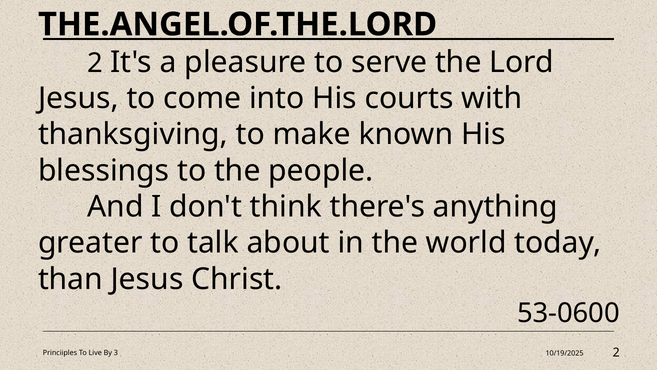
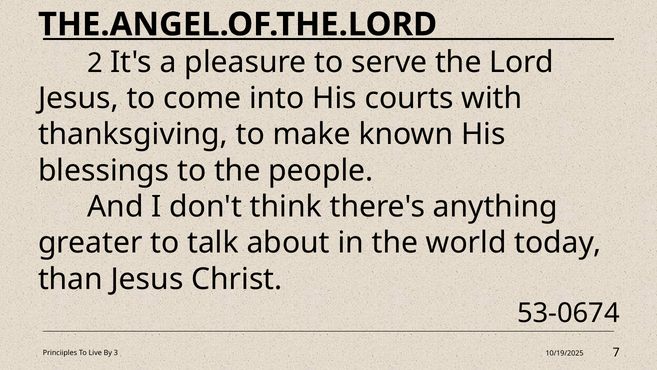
53-0600: 53-0600 -> 53-0674 (568, 313)
3 2: 2 -> 7 (616, 352)
